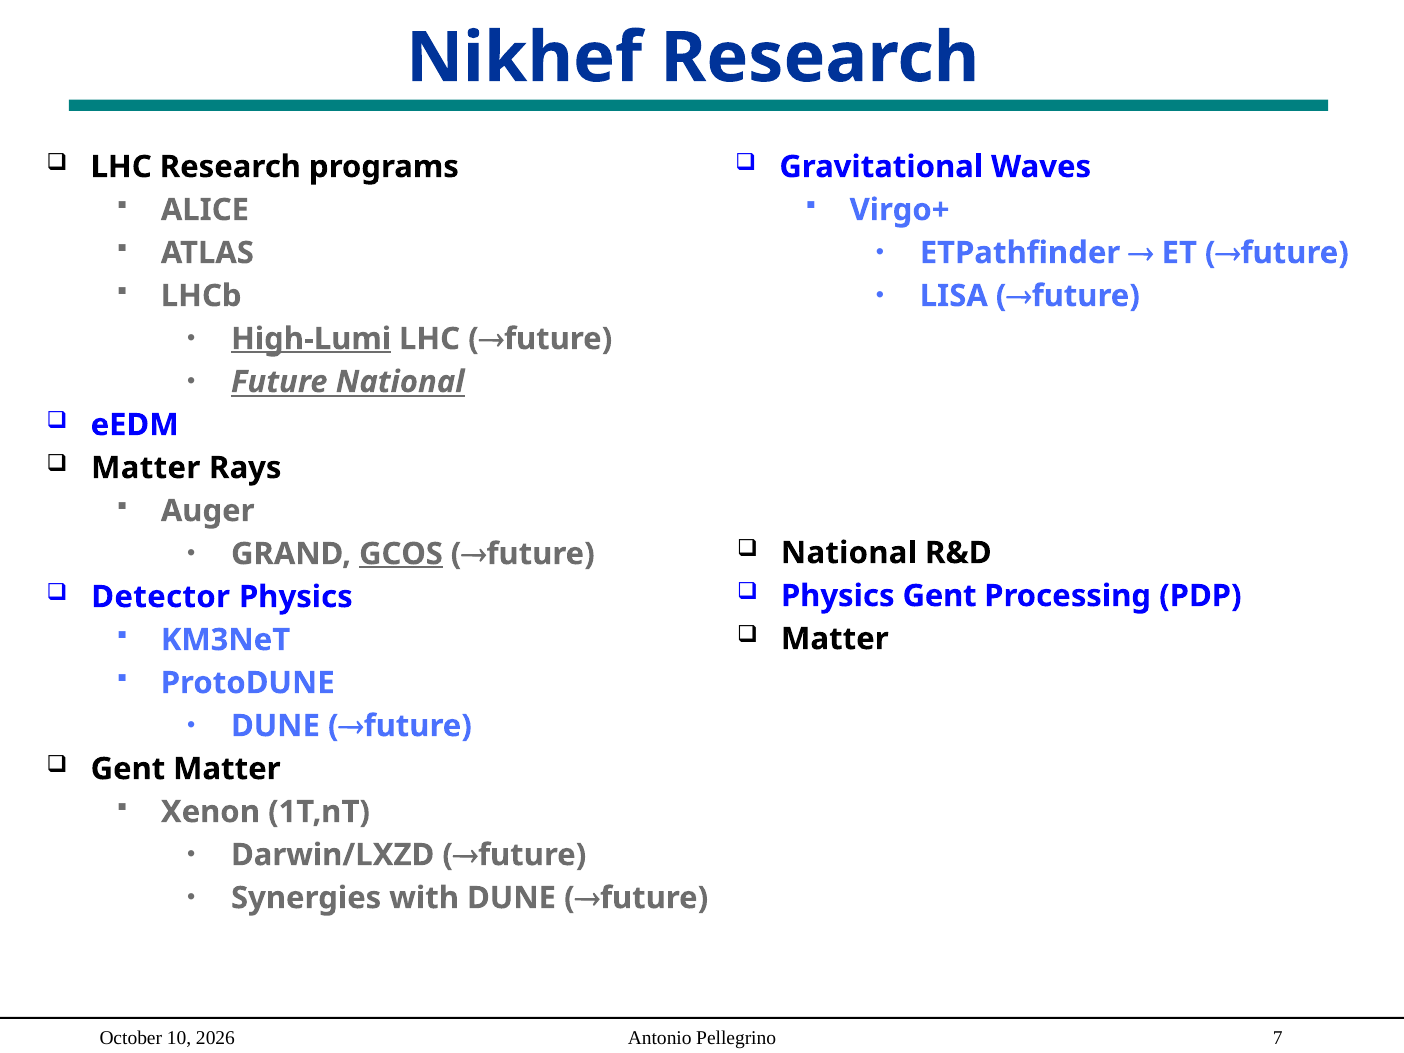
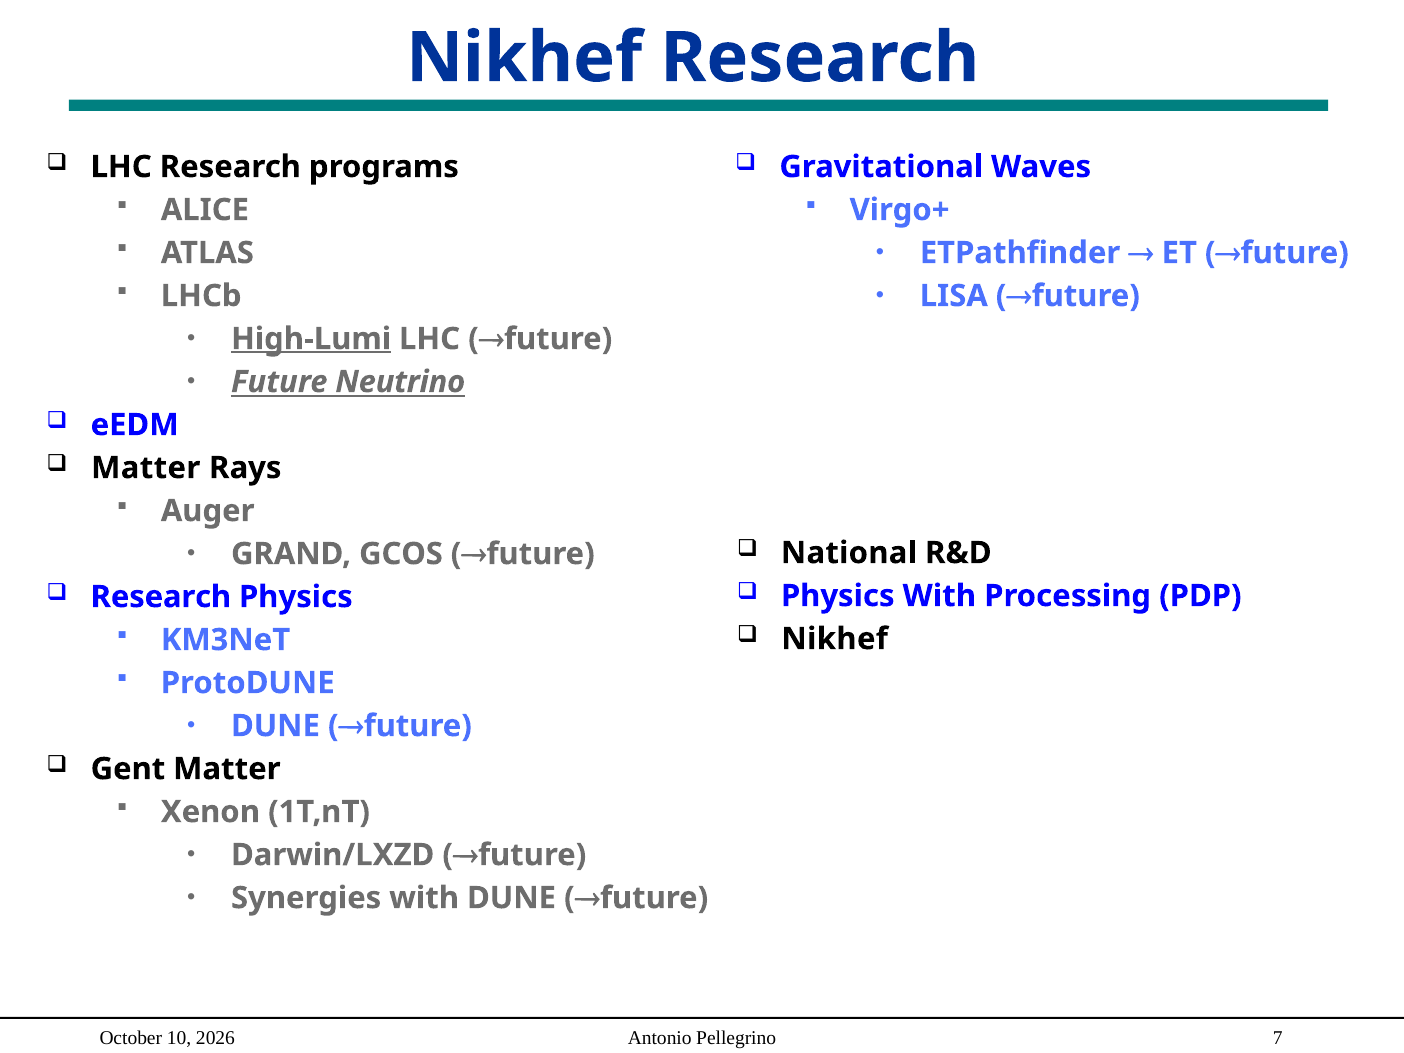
Future National: National -> Neutrino (400, 382)
GCOS underline: present -> none (401, 554)
Physics Gent: Gent -> With (939, 596)
Detector: Detector -> Research (161, 597)
Matter: Matter -> Nikhef (835, 639)
